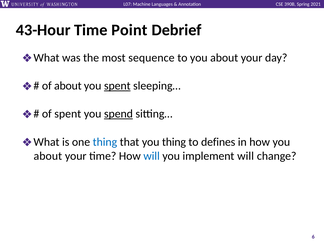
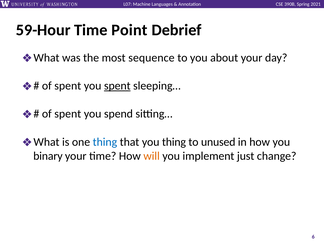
43-Hour: 43-Hour -> 59-Hour (43, 30)
about: about -> spent (68, 86)
spend underline: present -> none (118, 114)
defines: defines -> unused (218, 142)
about: about -> binary (48, 156)
will colour: blue -> orange (152, 156)
implement will: will -> just (246, 156)
